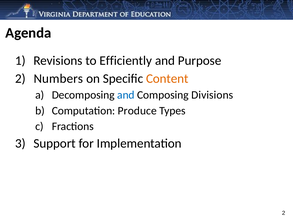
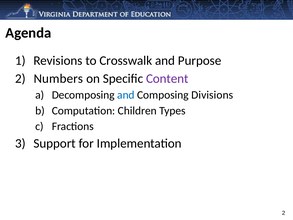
Efficiently: Efficiently -> Crosswalk (126, 60)
Content colour: orange -> purple (167, 78)
Produce: Produce -> Children (137, 111)
